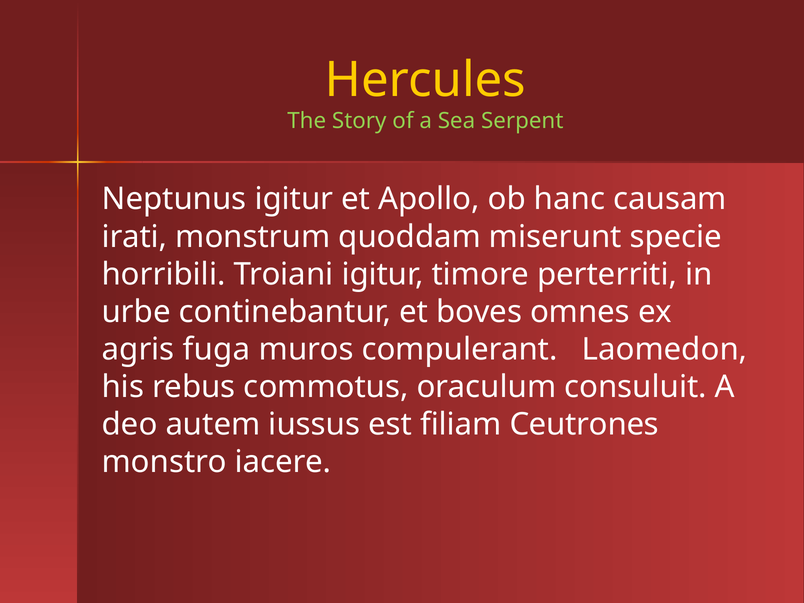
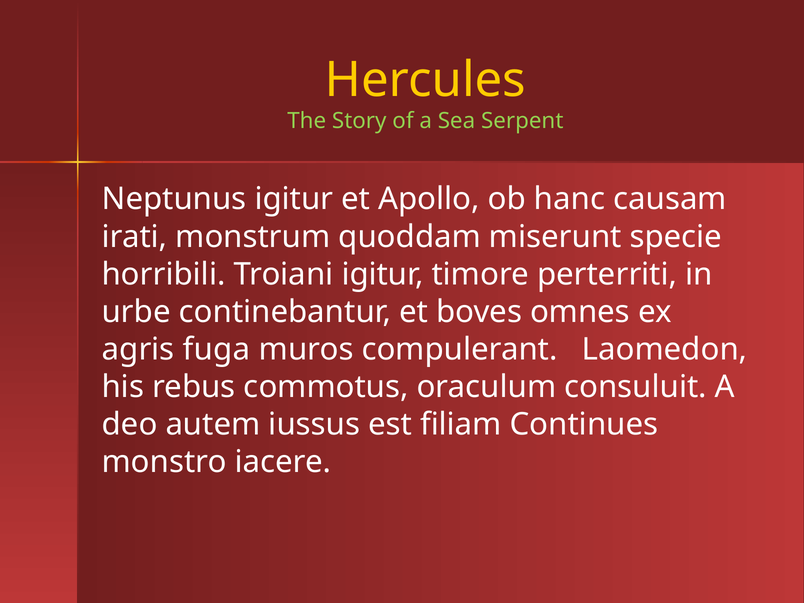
Ceutrones: Ceutrones -> Continues (584, 424)
